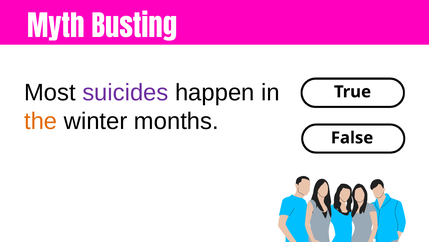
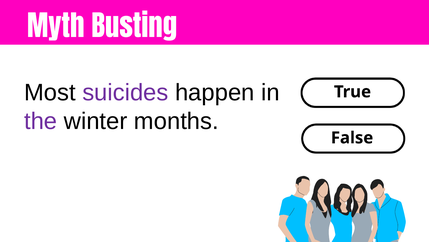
the colour: orange -> purple (41, 121)
